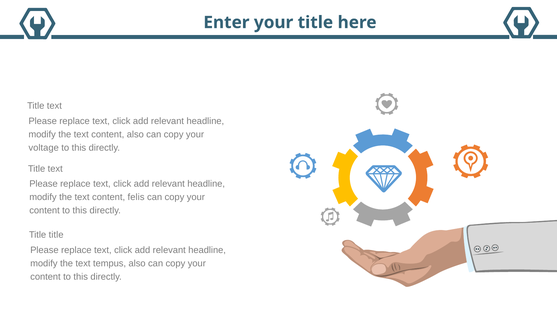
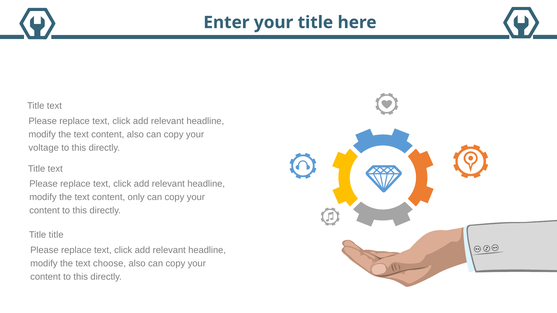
felis: felis -> only (136, 197)
tempus: tempus -> choose (110, 264)
